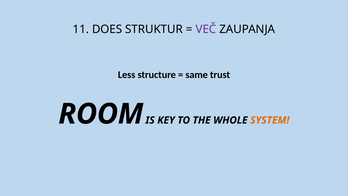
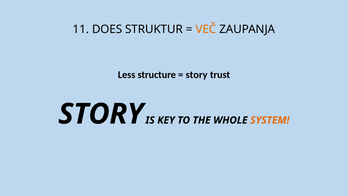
VEČ colour: purple -> orange (206, 29)
same: same -> story (197, 75)
ROOM: ROOM -> STORY (101, 114)
